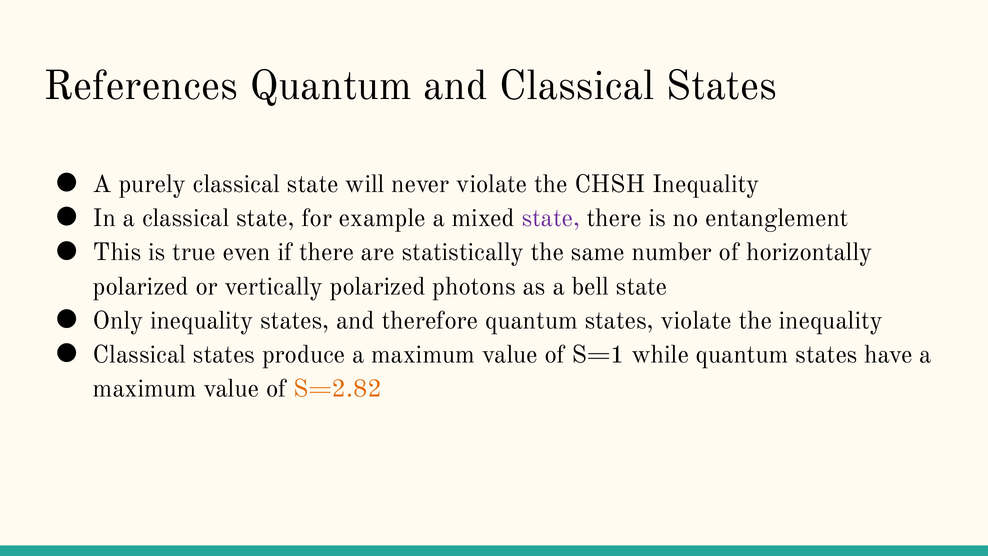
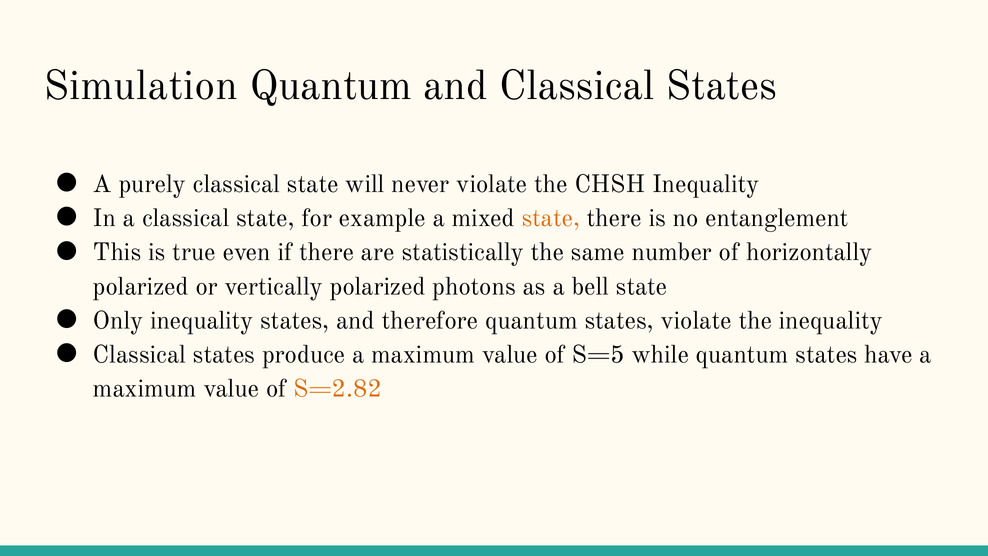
References: References -> Simulation (141, 86)
state colour: purple -> orange (551, 218)
S=1: S=1 -> S=5 (598, 354)
